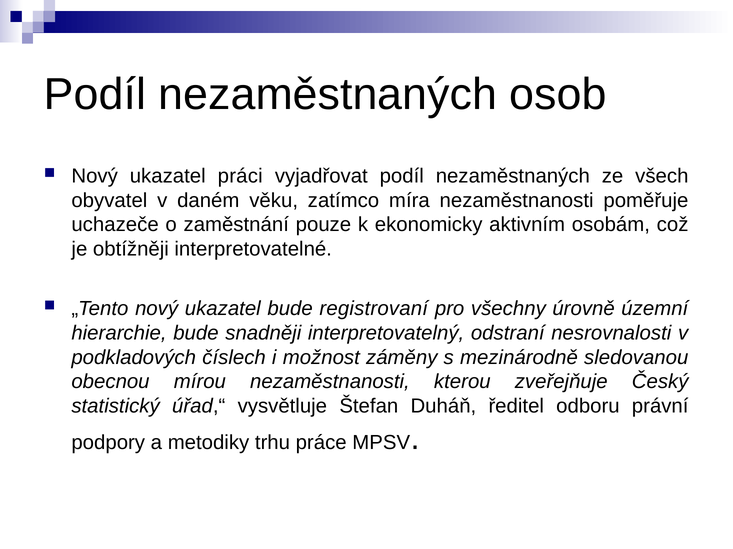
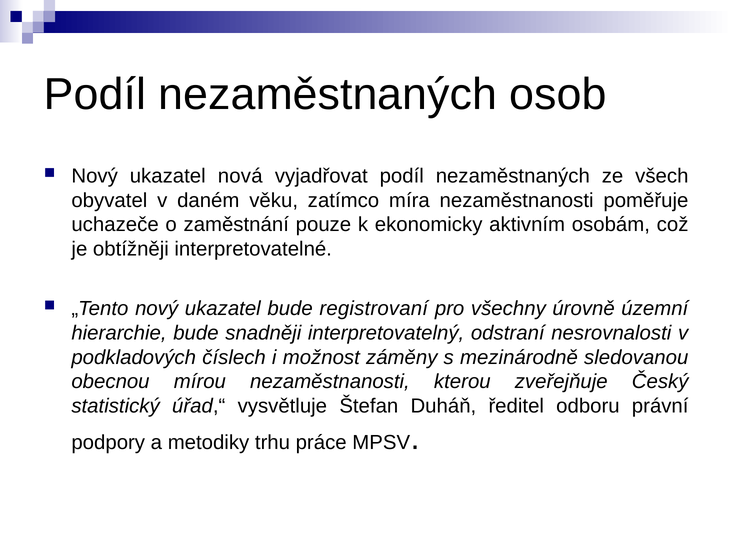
práci: práci -> nová (240, 176)
